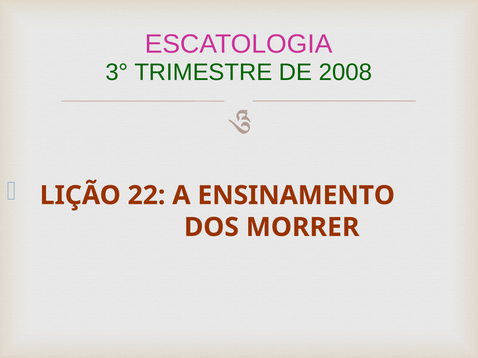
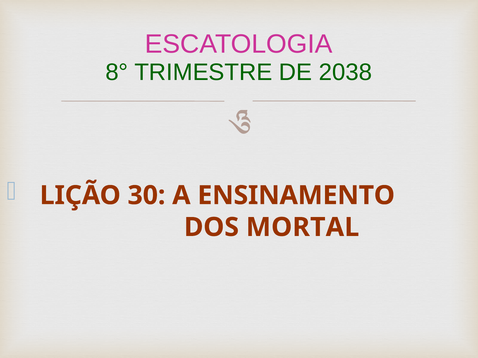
3°: 3° -> 8° (117, 72)
2008: 2008 -> 2038 (345, 72)
22: 22 -> 30 (146, 196)
MORRER: MORRER -> MORTAL (303, 228)
